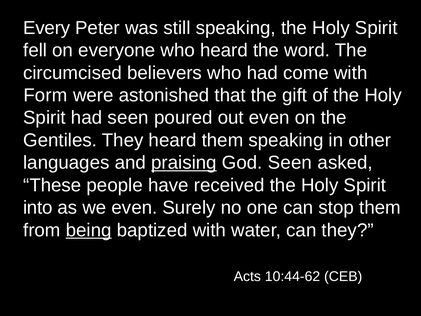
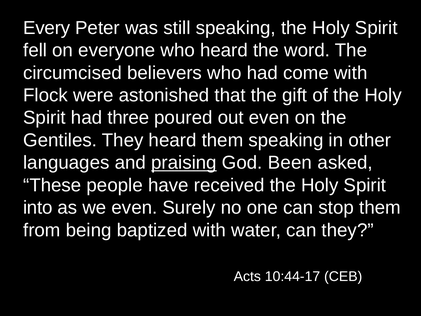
Form: Form -> Flock (46, 95)
had seen: seen -> three (128, 118)
God Seen: Seen -> Been (290, 163)
being underline: present -> none (89, 230)
10:44-62: 10:44-62 -> 10:44-17 (293, 276)
